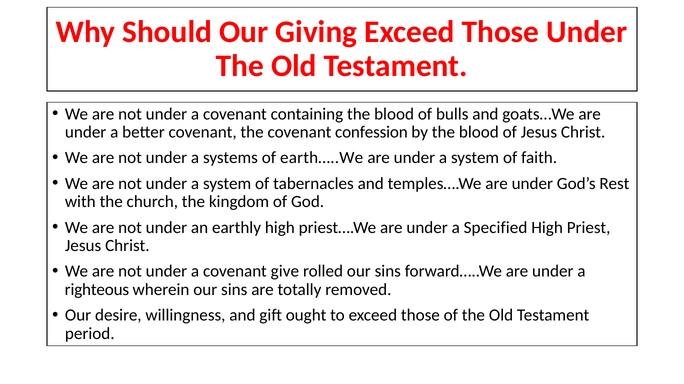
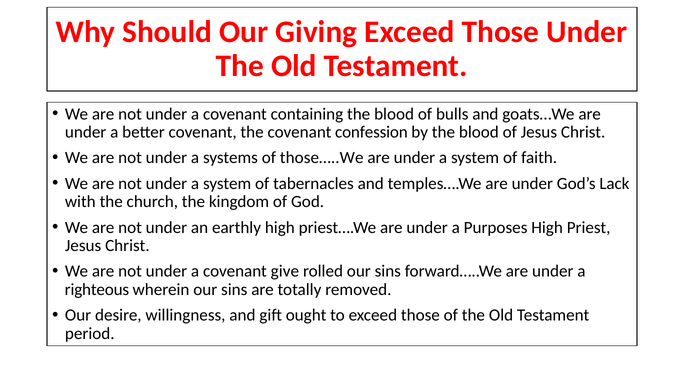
earth…..We: earth…..We -> those…..We (322, 158)
Rest: Rest -> Lack (614, 184)
Specified: Specified -> Purposes (496, 228)
